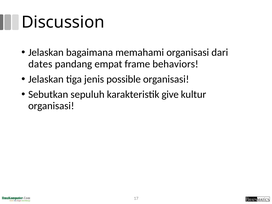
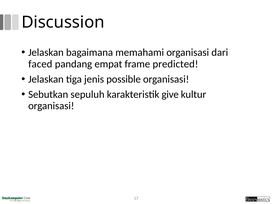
dates: dates -> faced (40, 64)
behaviors: behaviors -> predicted (175, 64)
